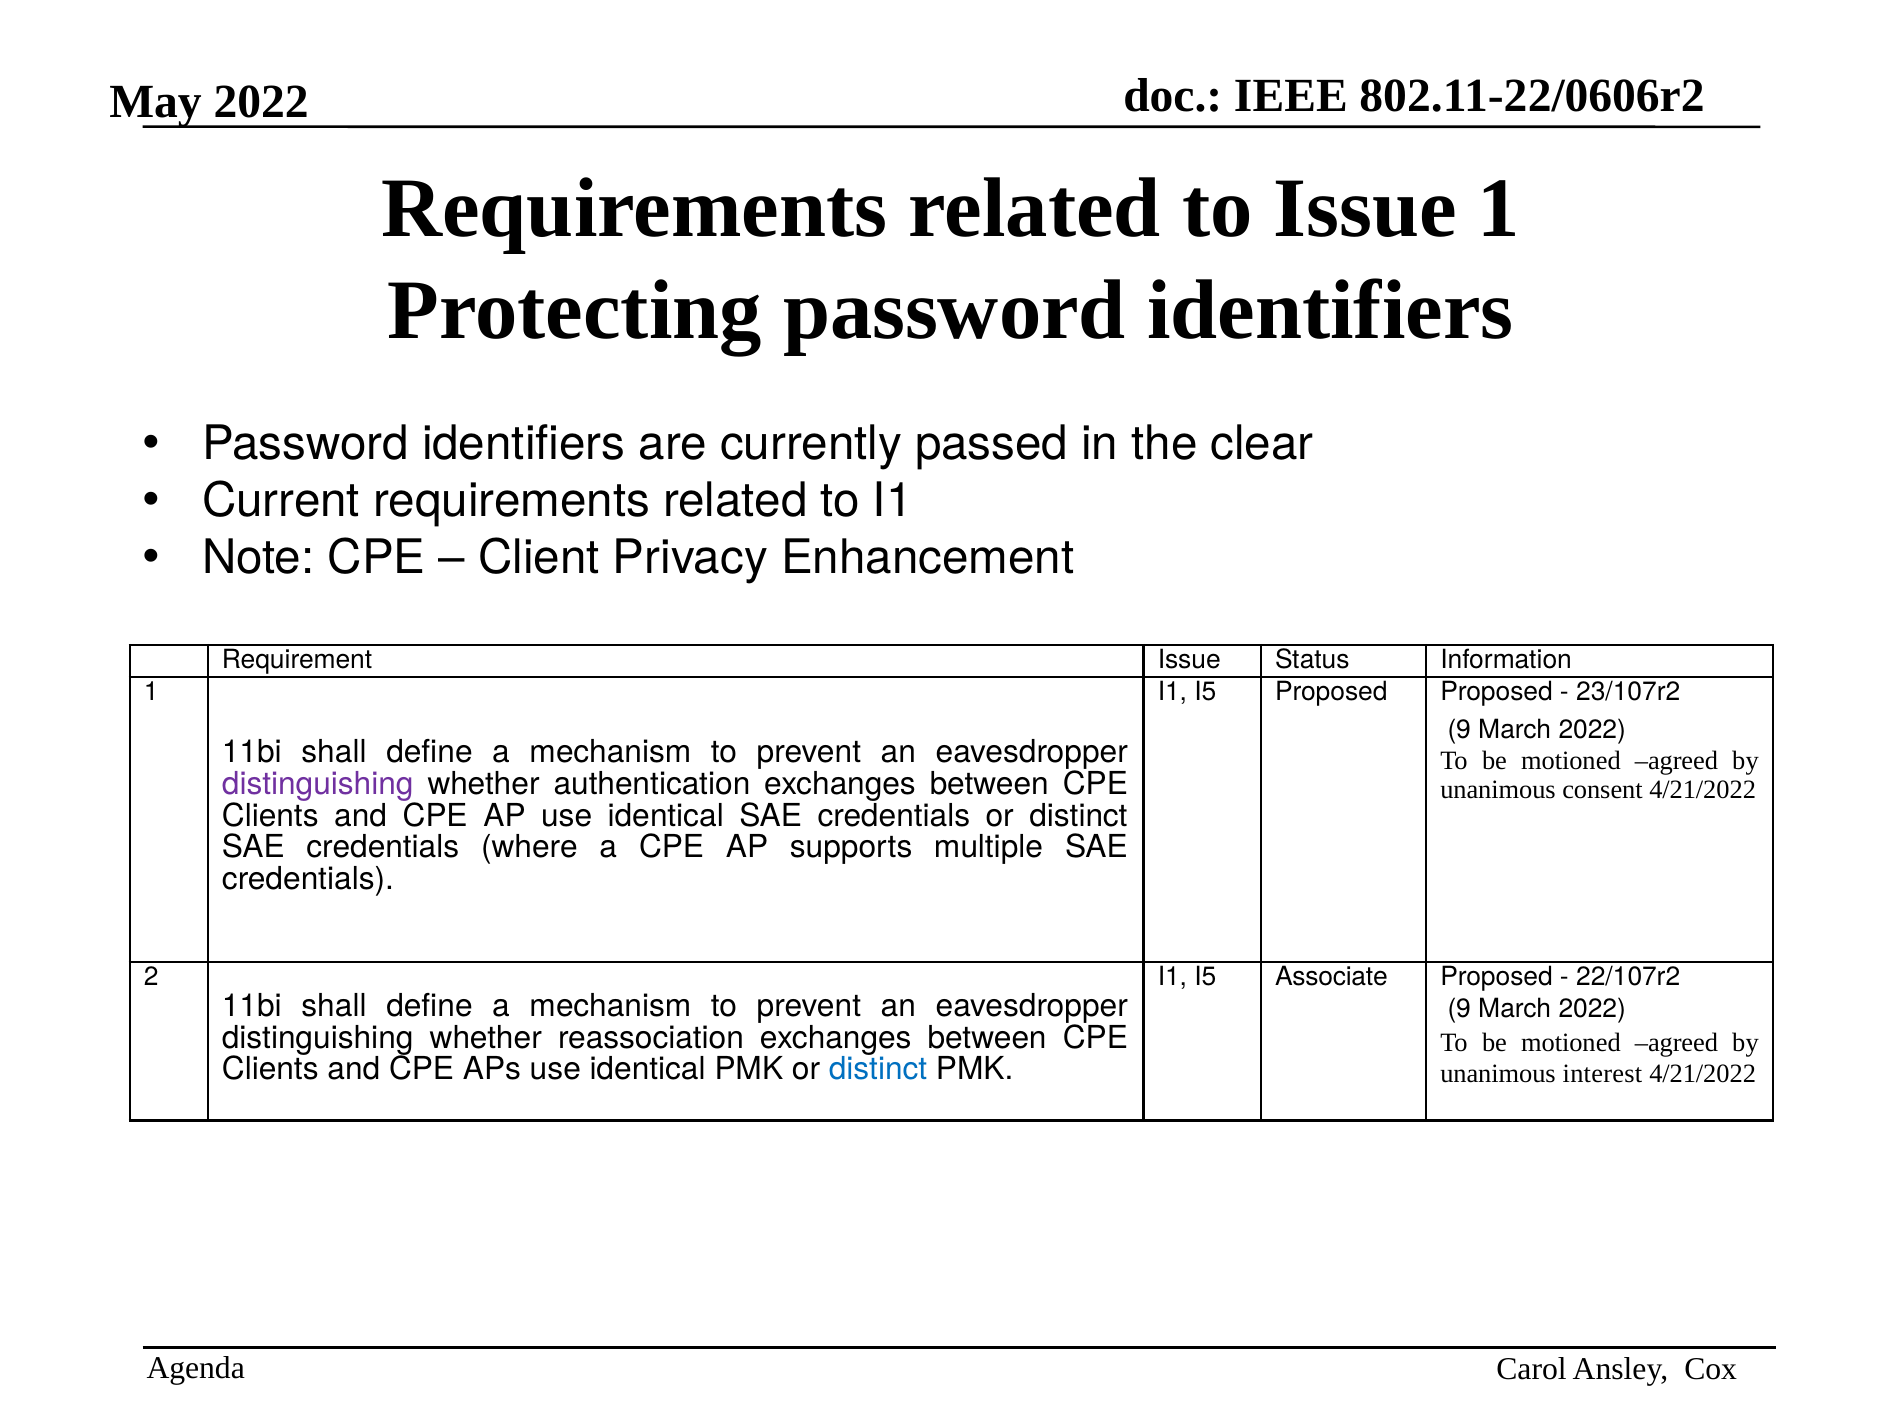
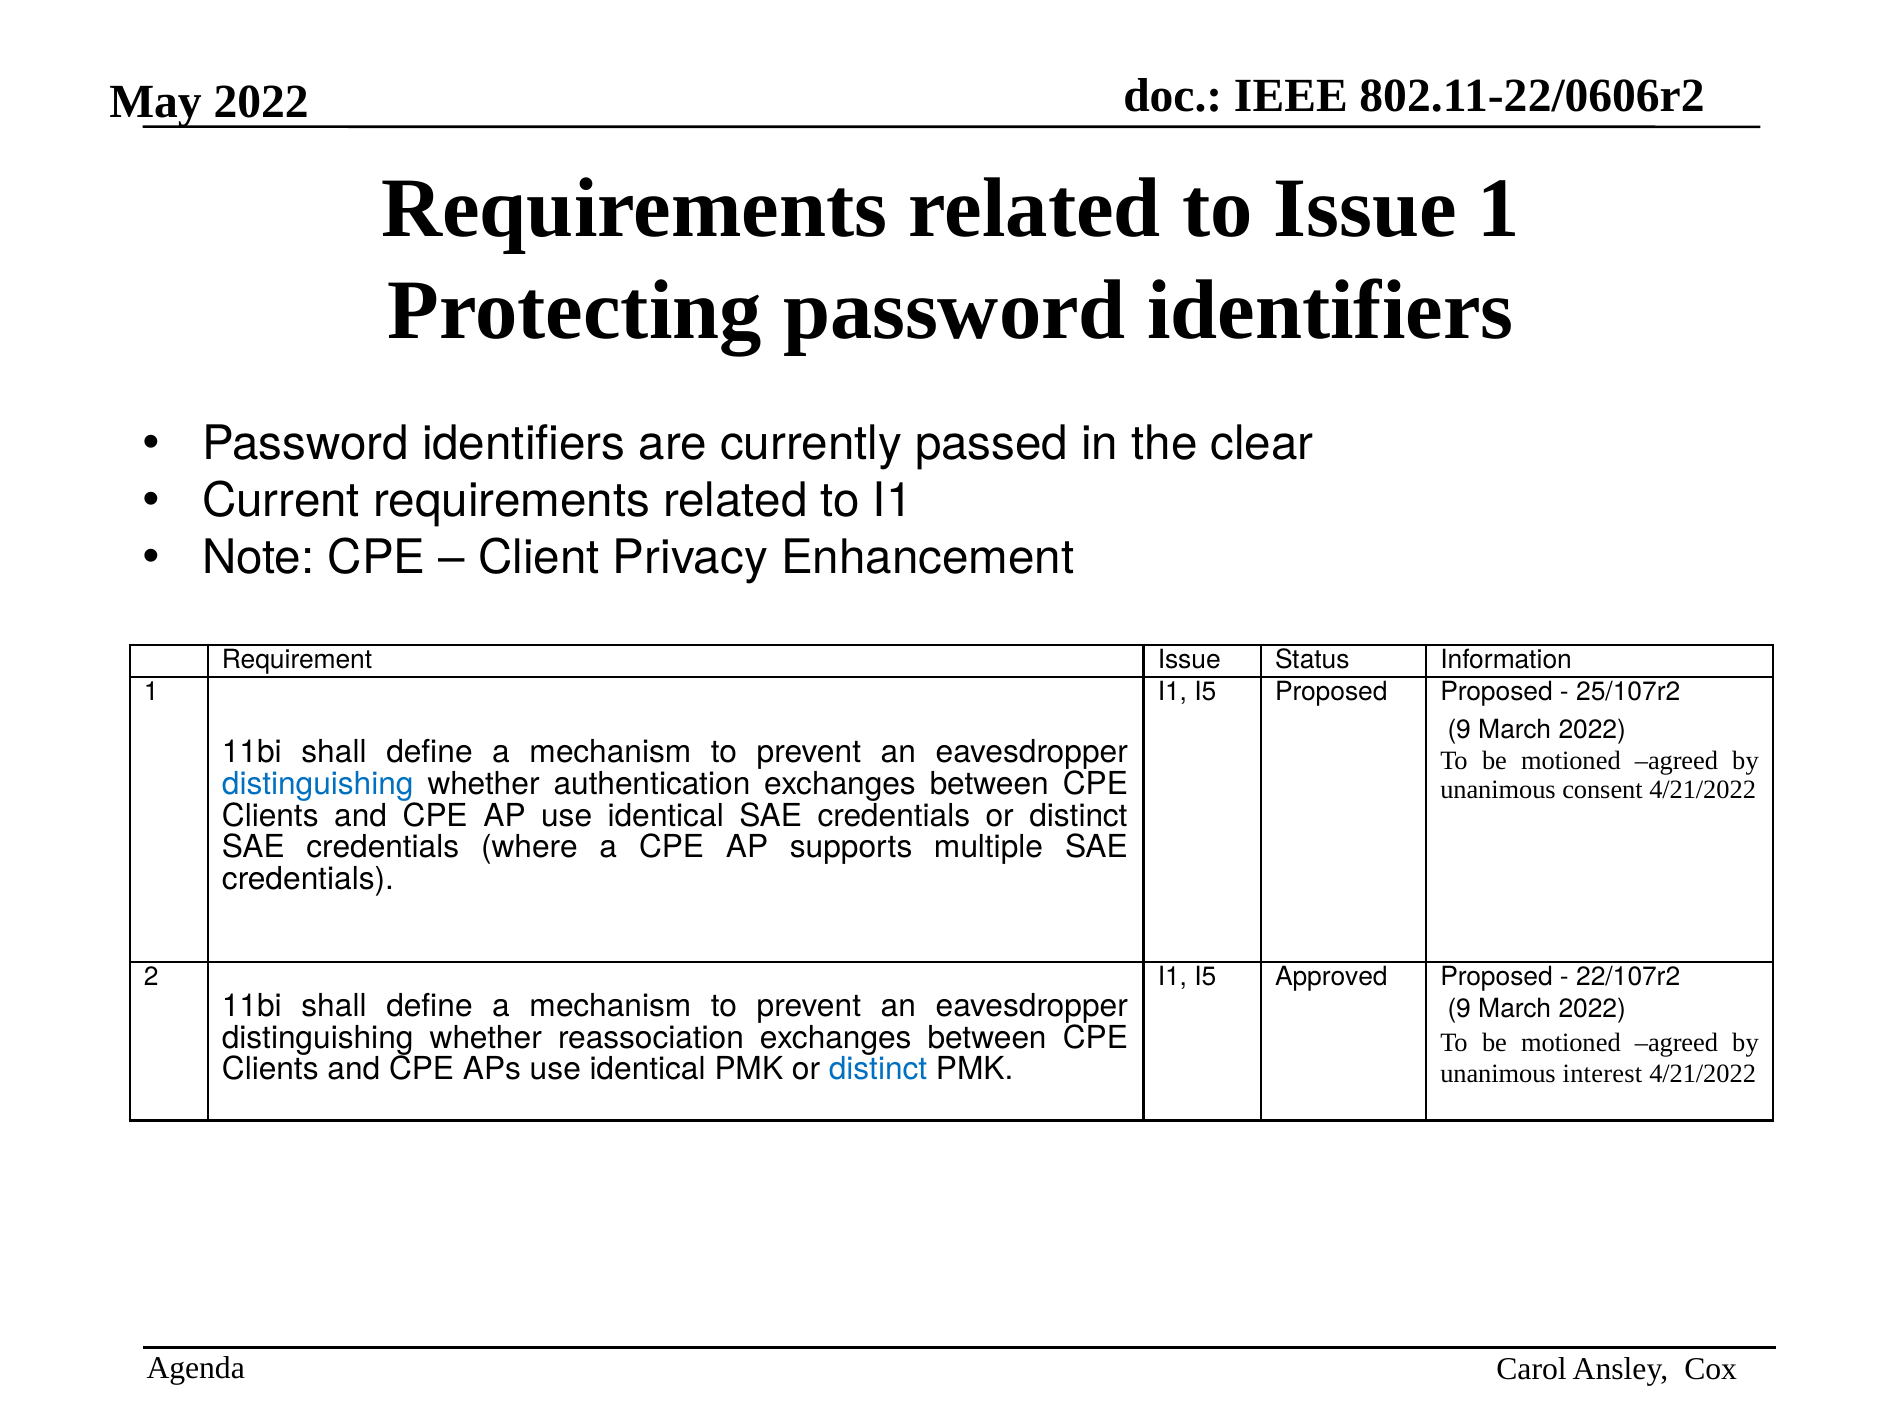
23/107r2: 23/107r2 -> 25/107r2 (1628, 692)
distinguishing colour: purple -> blue (318, 784)
Associate: Associate -> Approved (1331, 977)
